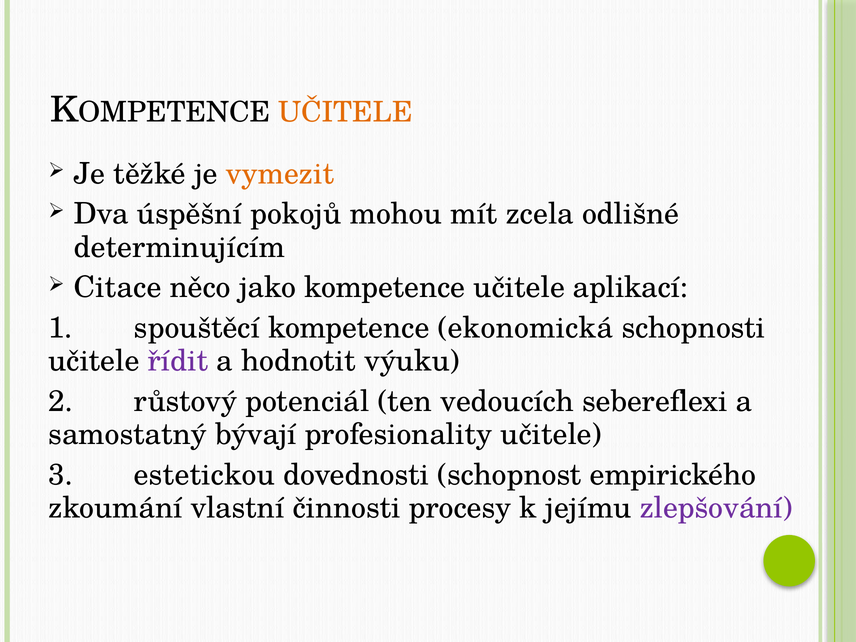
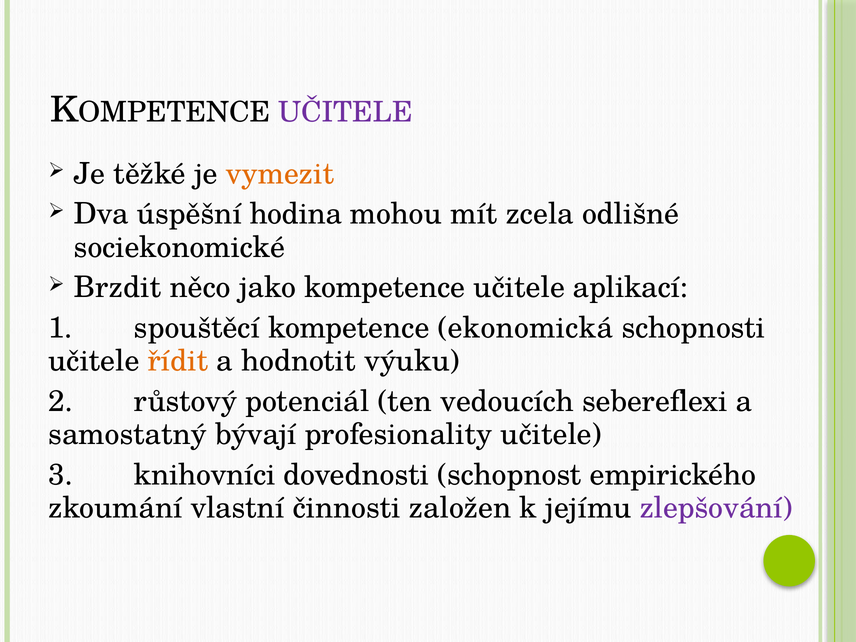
UČITELE colour: orange -> purple (345, 112)
pokojů: pokojů -> hodina (296, 214)
determinujícím: determinujícím -> sociekonomické (180, 247)
Citace: Citace -> Brzdit (118, 288)
řídit colour: purple -> orange (178, 361)
estetickou: estetickou -> knihovníci (205, 475)
procesy: procesy -> založen (460, 508)
